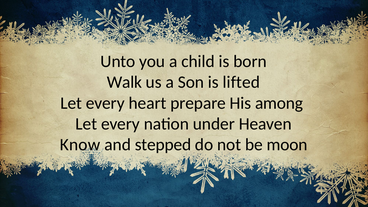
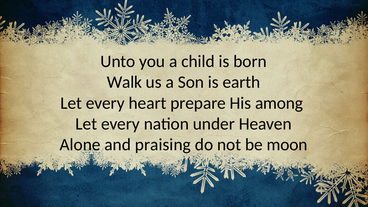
lifted: lifted -> earth (241, 82)
Know: Know -> Alone (80, 145)
stepped: stepped -> praising (163, 145)
